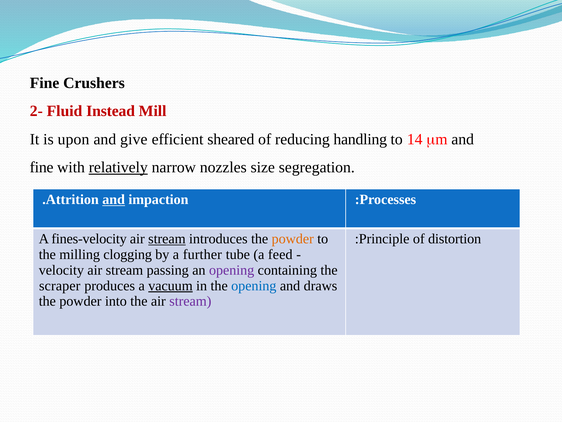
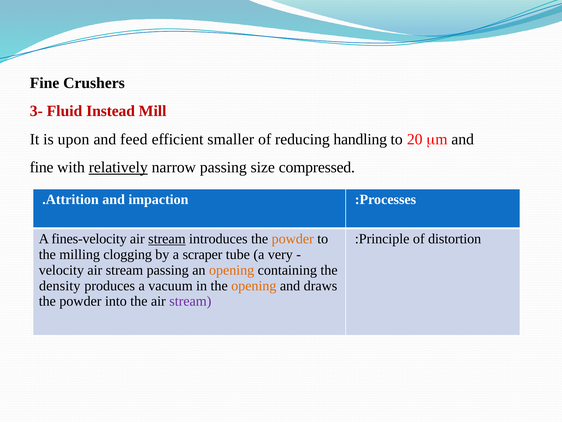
2-: 2- -> 3- (36, 111)
give: give -> feed (134, 139)
sheared: sheared -> smaller (231, 139)
14: 14 -> 20 (415, 139)
narrow nozzles: nozzles -> passing (223, 167)
segregation: segregation -> compressed (317, 167)
and underline: present -> none (114, 199)
further: further -> scraper (203, 254)
feed: feed -> very (280, 254)
opening colour: purple -> orange (232, 270)
scraper: scraper -> density (60, 285)
vacuum underline: present -> none (170, 285)
opening colour: blue -> orange (254, 285)
